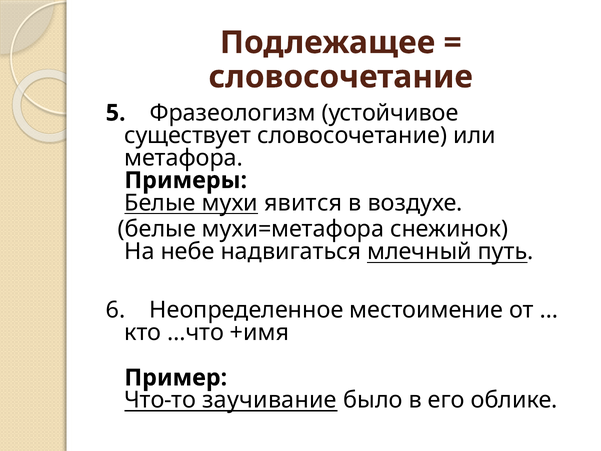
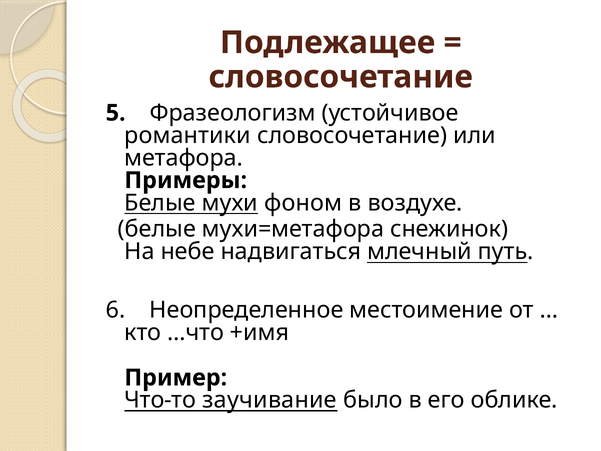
существует: существует -> романтики (188, 135)
явится: явится -> фоном (303, 203)
